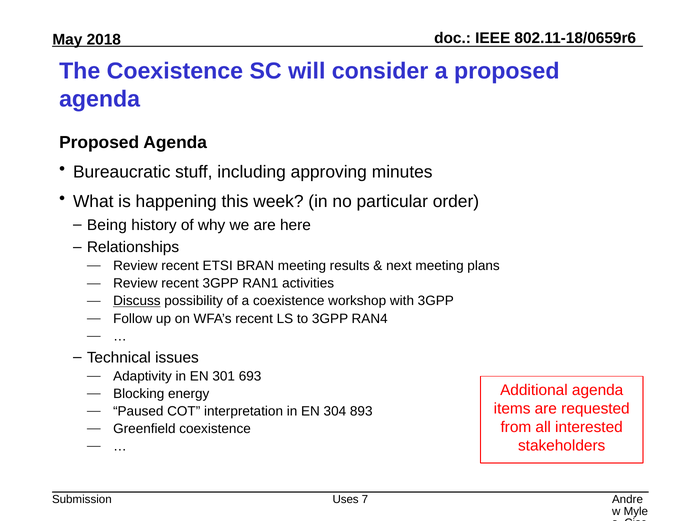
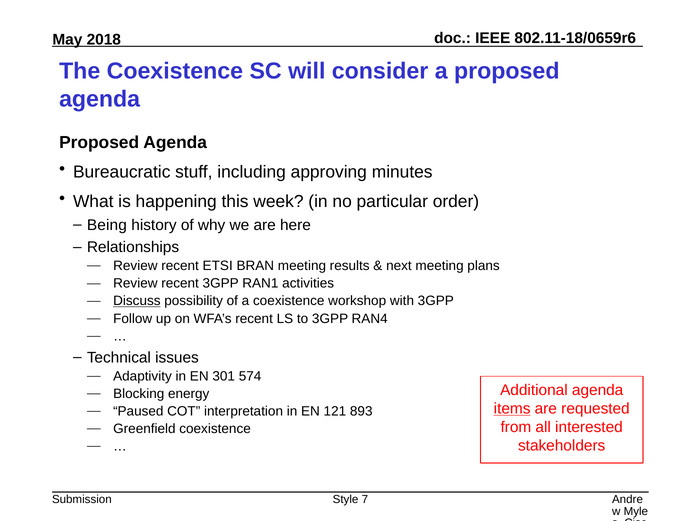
693: 693 -> 574 (250, 376)
items underline: none -> present (512, 409)
304: 304 -> 121 (335, 411)
Uses: Uses -> Style (346, 500)
